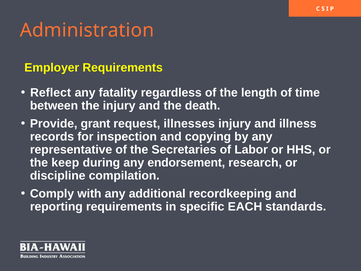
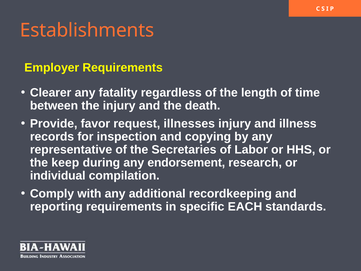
Administration: Administration -> Establishments (87, 30)
Reflect: Reflect -> Clearer (51, 92)
grant: grant -> favor (95, 123)
discipline: discipline -> individual (58, 175)
